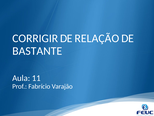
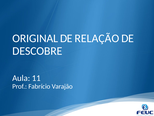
CORRIGIR: CORRIGIR -> ORIGINAL (35, 38)
BASTANTE: BASTANTE -> DESCOBRE (37, 51)
